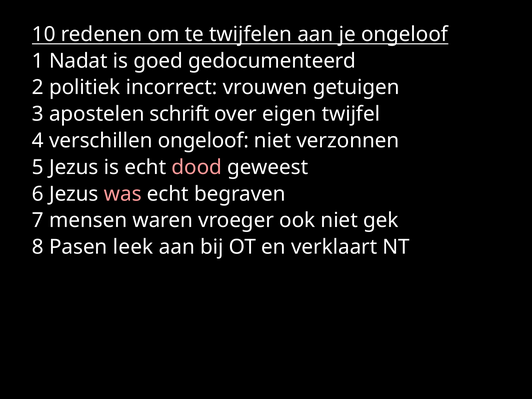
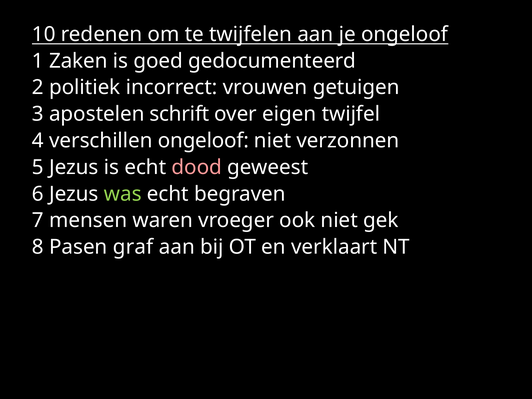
Nadat: Nadat -> Zaken (78, 61)
was colour: pink -> light green (123, 194)
leek: leek -> graf (133, 247)
